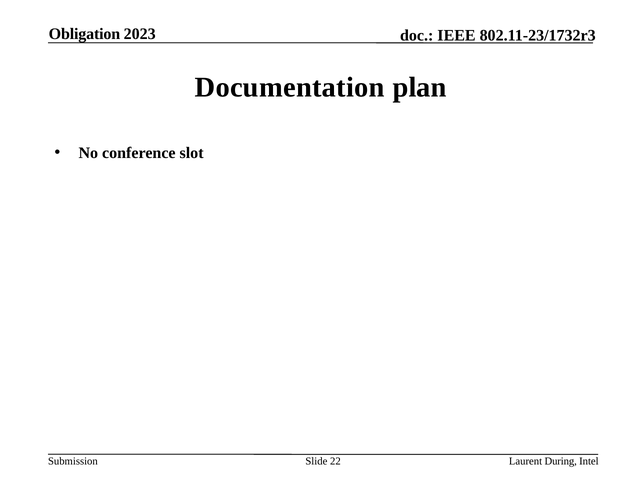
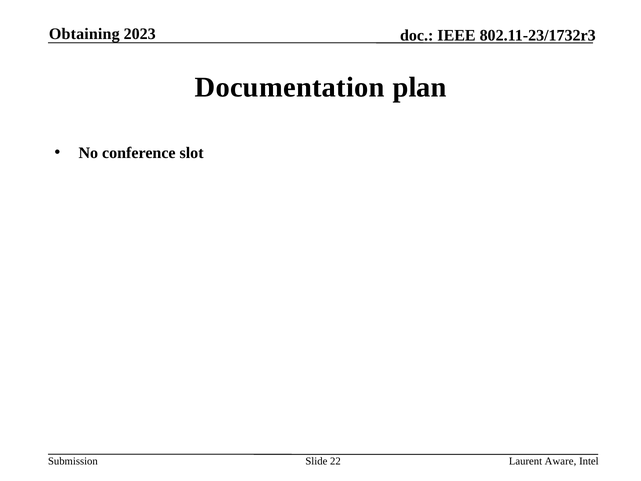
Obligation: Obligation -> Obtaining (84, 34)
During: During -> Aware (561, 461)
